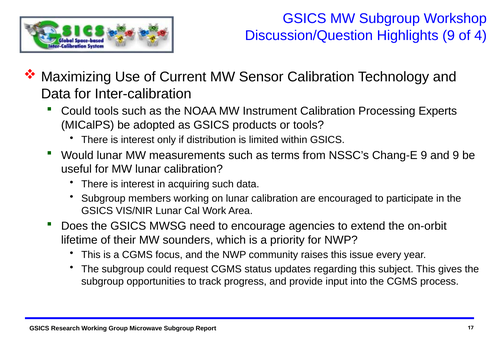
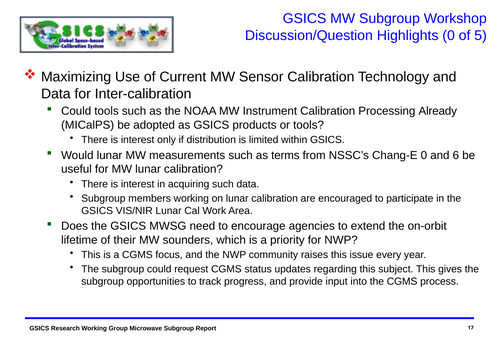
Highlights 9: 9 -> 0 (449, 36)
4: 4 -> 5 (481, 36)
Experts: Experts -> Already (438, 111)
Chang-E 9: 9 -> 0 (424, 156)
and 9: 9 -> 6 (456, 156)
